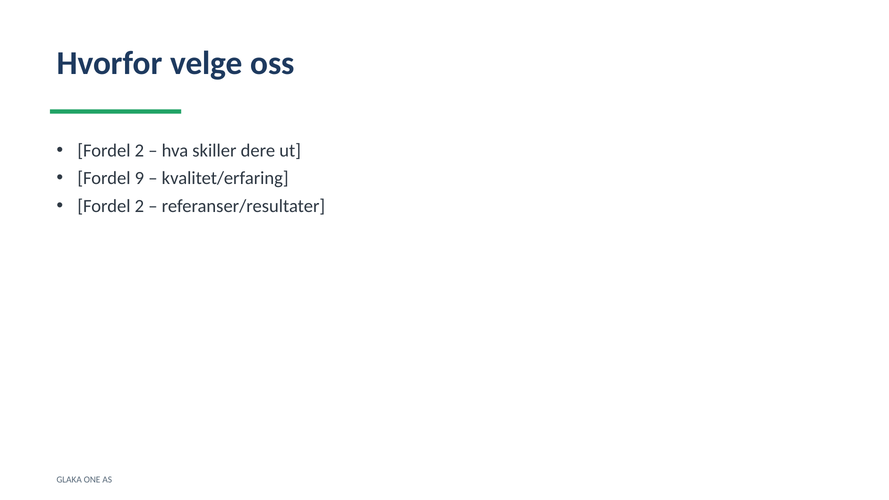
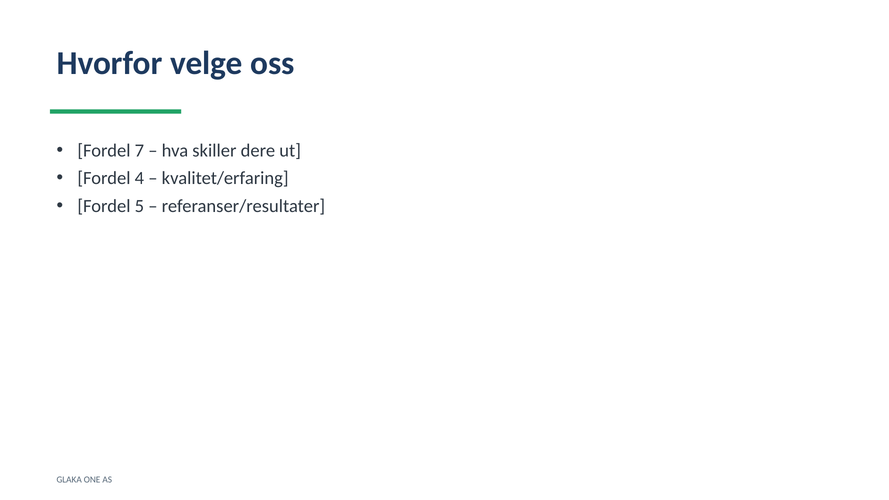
2: 2 -> 7 (139, 151)
9: 9 -> 4 (139, 178)
2: 2 -> 5 (139, 206)
